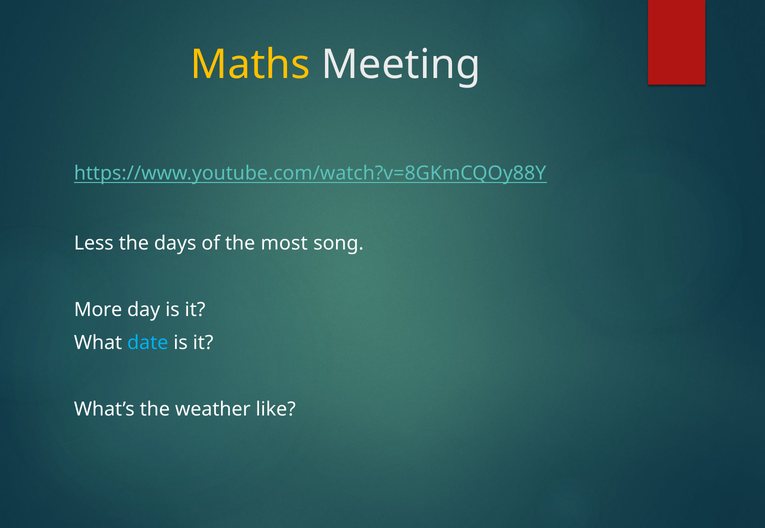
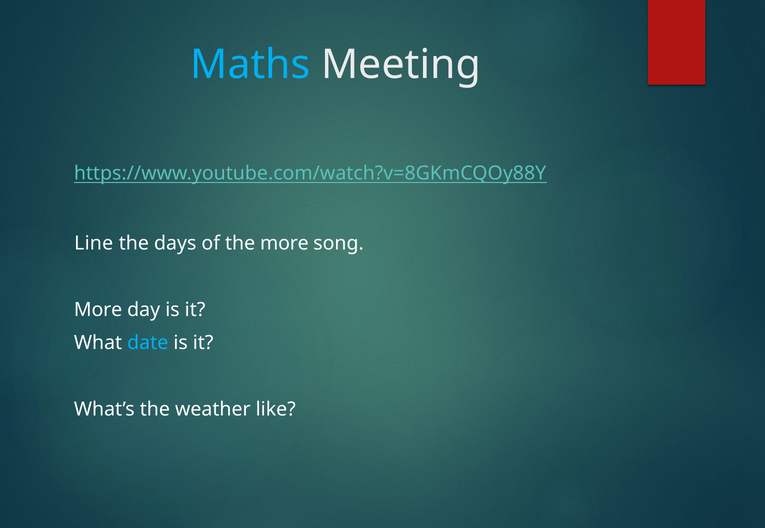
Maths colour: yellow -> light blue (250, 65)
Less: Less -> Line (94, 243)
the most: most -> more (284, 243)
